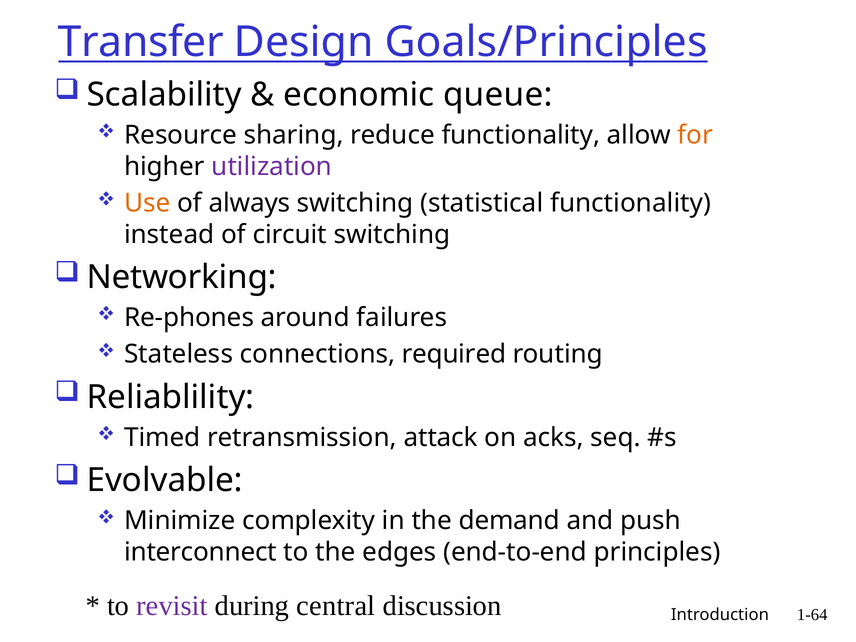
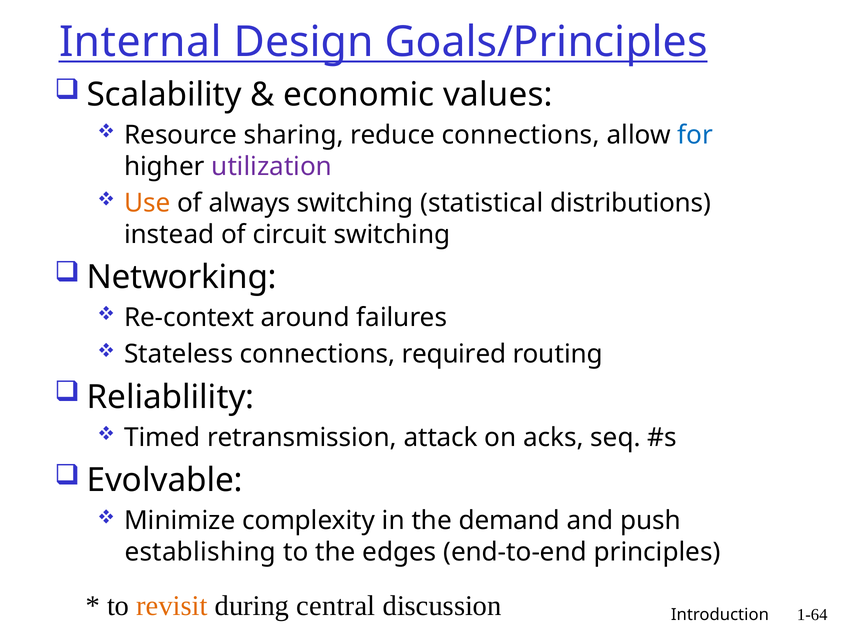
Transfer: Transfer -> Internal (140, 42)
queue: queue -> values (498, 95)
reduce functionality: functionality -> connections (521, 135)
for colour: orange -> blue (695, 135)
statistical functionality: functionality -> distributions (631, 203)
Re-phones: Re-phones -> Re-context (189, 318)
interconnect: interconnect -> establishing (200, 552)
revisit colour: purple -> orange (172, 606)
